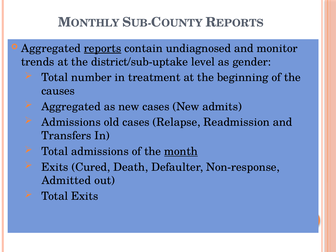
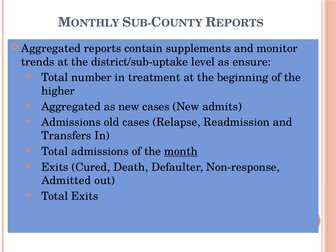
reports underline: present -> none (103, 48)
undiagnosed: undiagnosed -> supplements (198, 48)
gender: gender -> ensure (252, 62)
causes: causes -> higher (58, 91)
